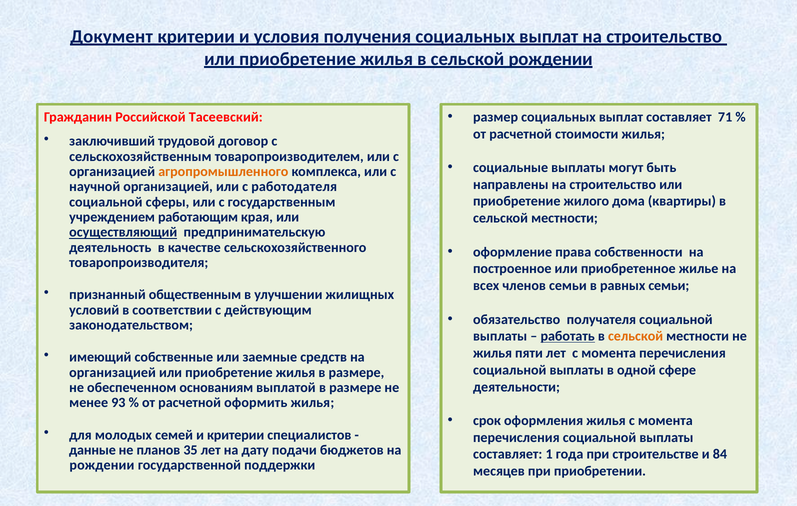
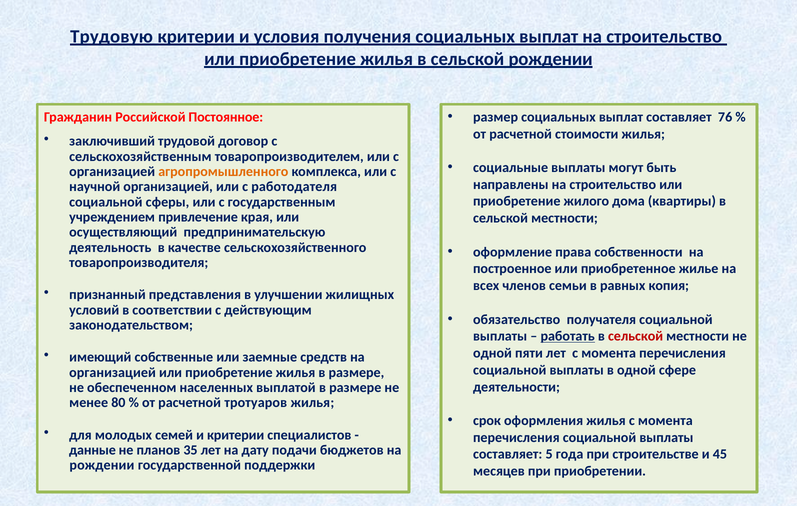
Документ: Документ -> Трудовую (112, 36)
71: 71 -> 76 (725, 117)
Тасеевский: Тасеевский -> Постоянное (226, 117)
работающим: работающим -> привлечение (198, 217)
осуществляющий underline: present -> none (123, 232)
равных семьи: семьи -> копия (669, 286)
общественным: общественным -> представления (195, 295)
сельской colour: orange -> red (636, 336)
жилья: жилья -> одной (492, 353)
основаниям: основаниям -> населенных (216, 388)
93: 93 -> 80 (118, 403)
оформить: оформить -> тротуаров (256, 403)
1: 1 -> 5 (549, 454)
84: 84 -> 45 (720, 454)
